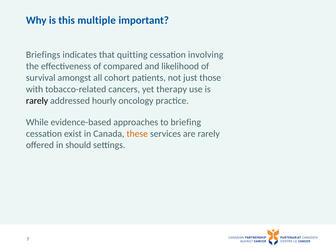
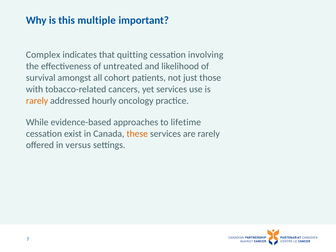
Briefings: Briefings -> Complex (43, 55)
compared: compared -> untreated (123, 66)
yet therapy: therapy -> services (172, 89)
rarely colour: black -> orange (37, 101)
briefing: briefing -> lifetime (186, 122)
should: should -> versus (78, 145)
